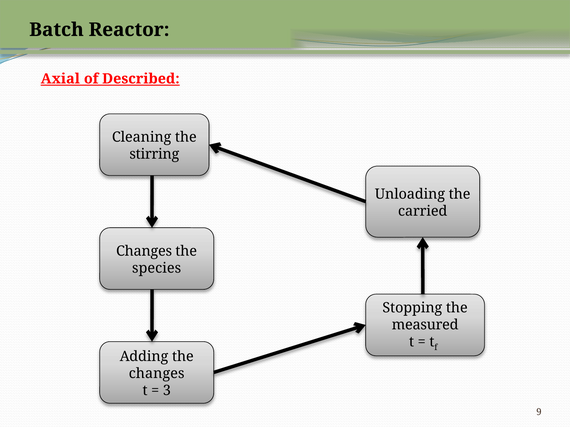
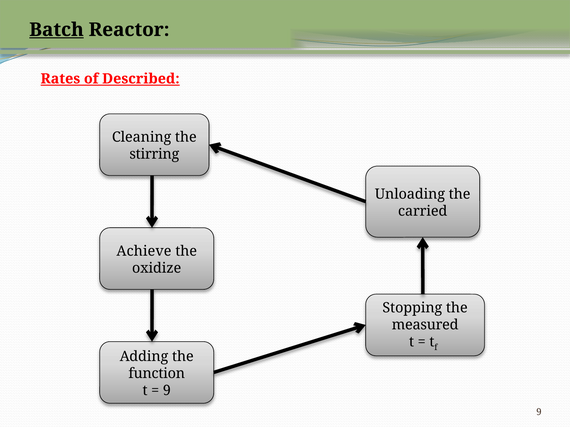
Batch underline: none -> present (56, 30)
Axial: Axial -> Rates (60, 79)
Changes: Changes -> Achieve (144, 251)
species: species -> oxidize (157, 268)
changes: changes -> function (157, 374)
3: 3 -> 9 (167, 391)
